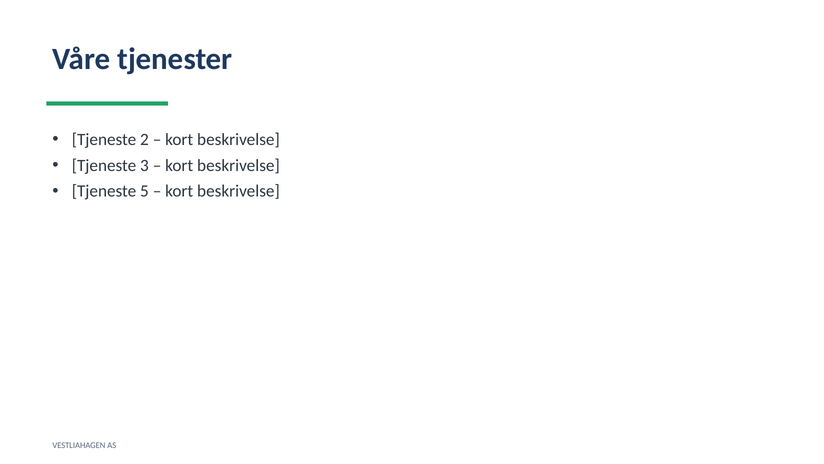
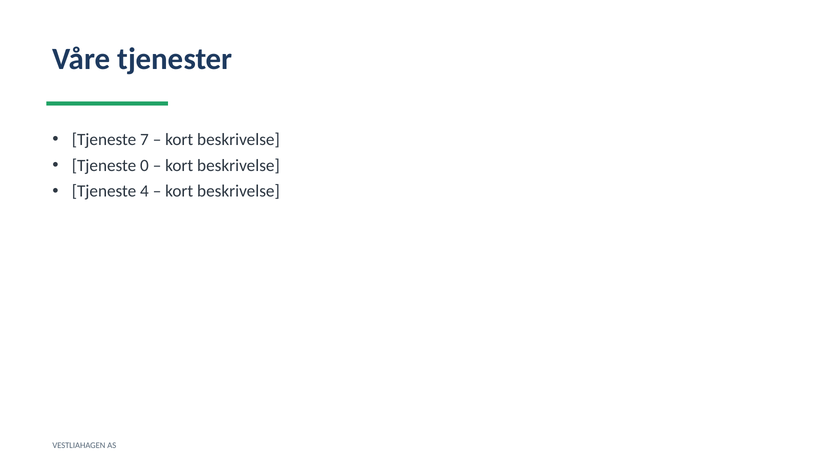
2: 2 -> 7 (144, 140)
3: 3 -> 0 (144, 165)
5: 5 -> 4 (144, 191)
